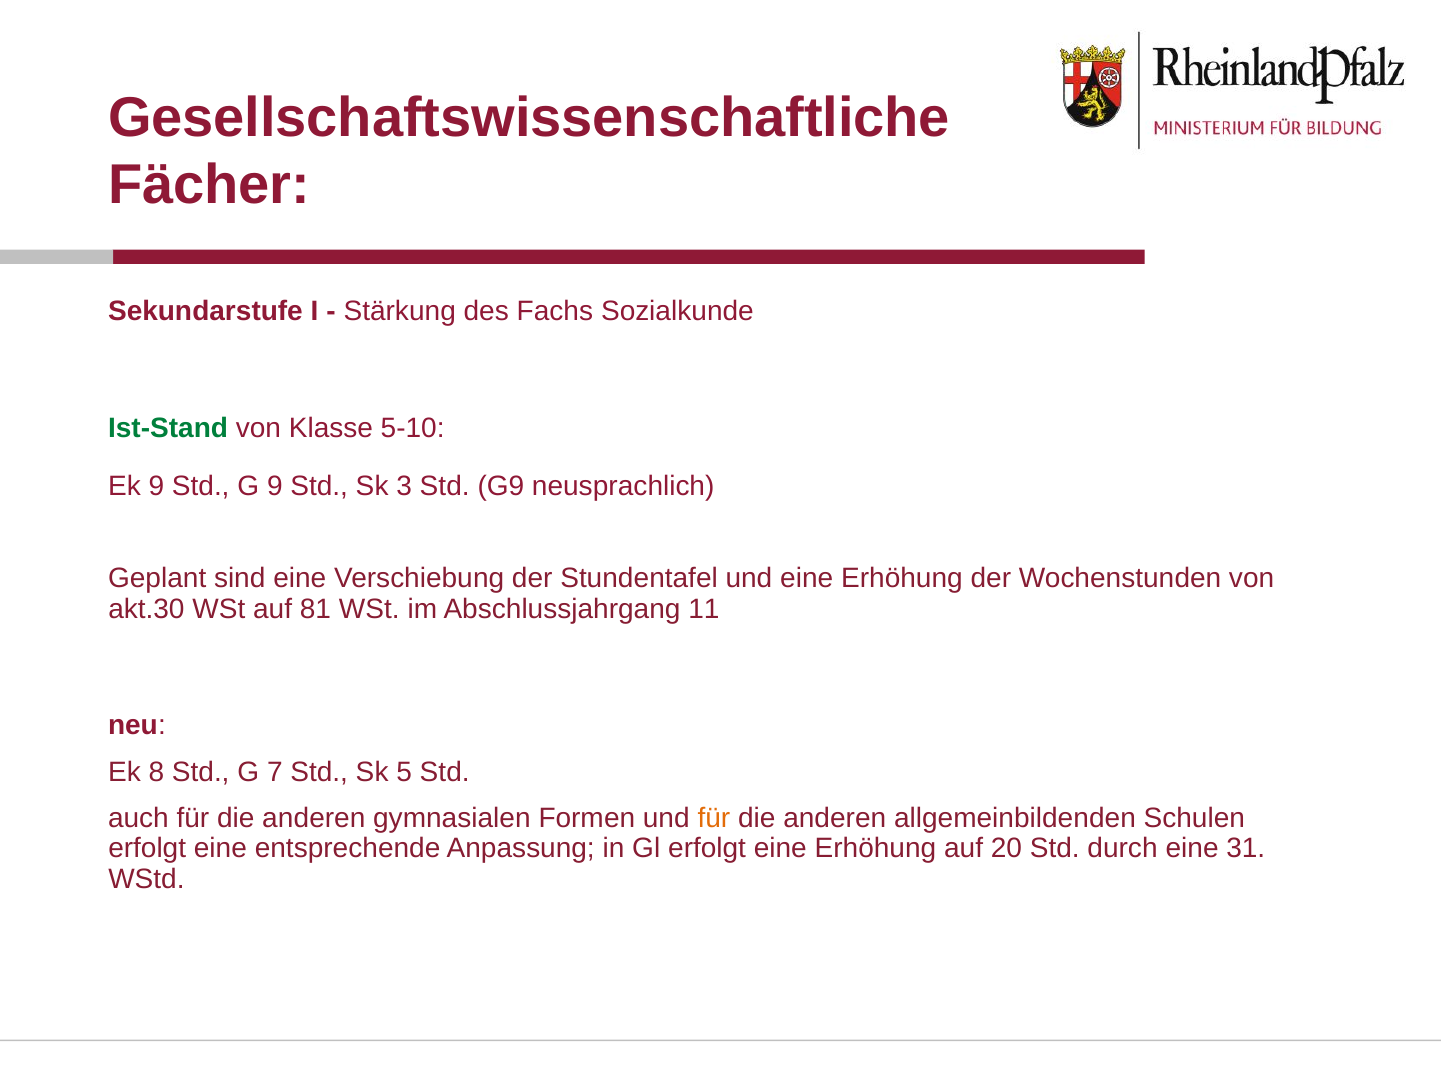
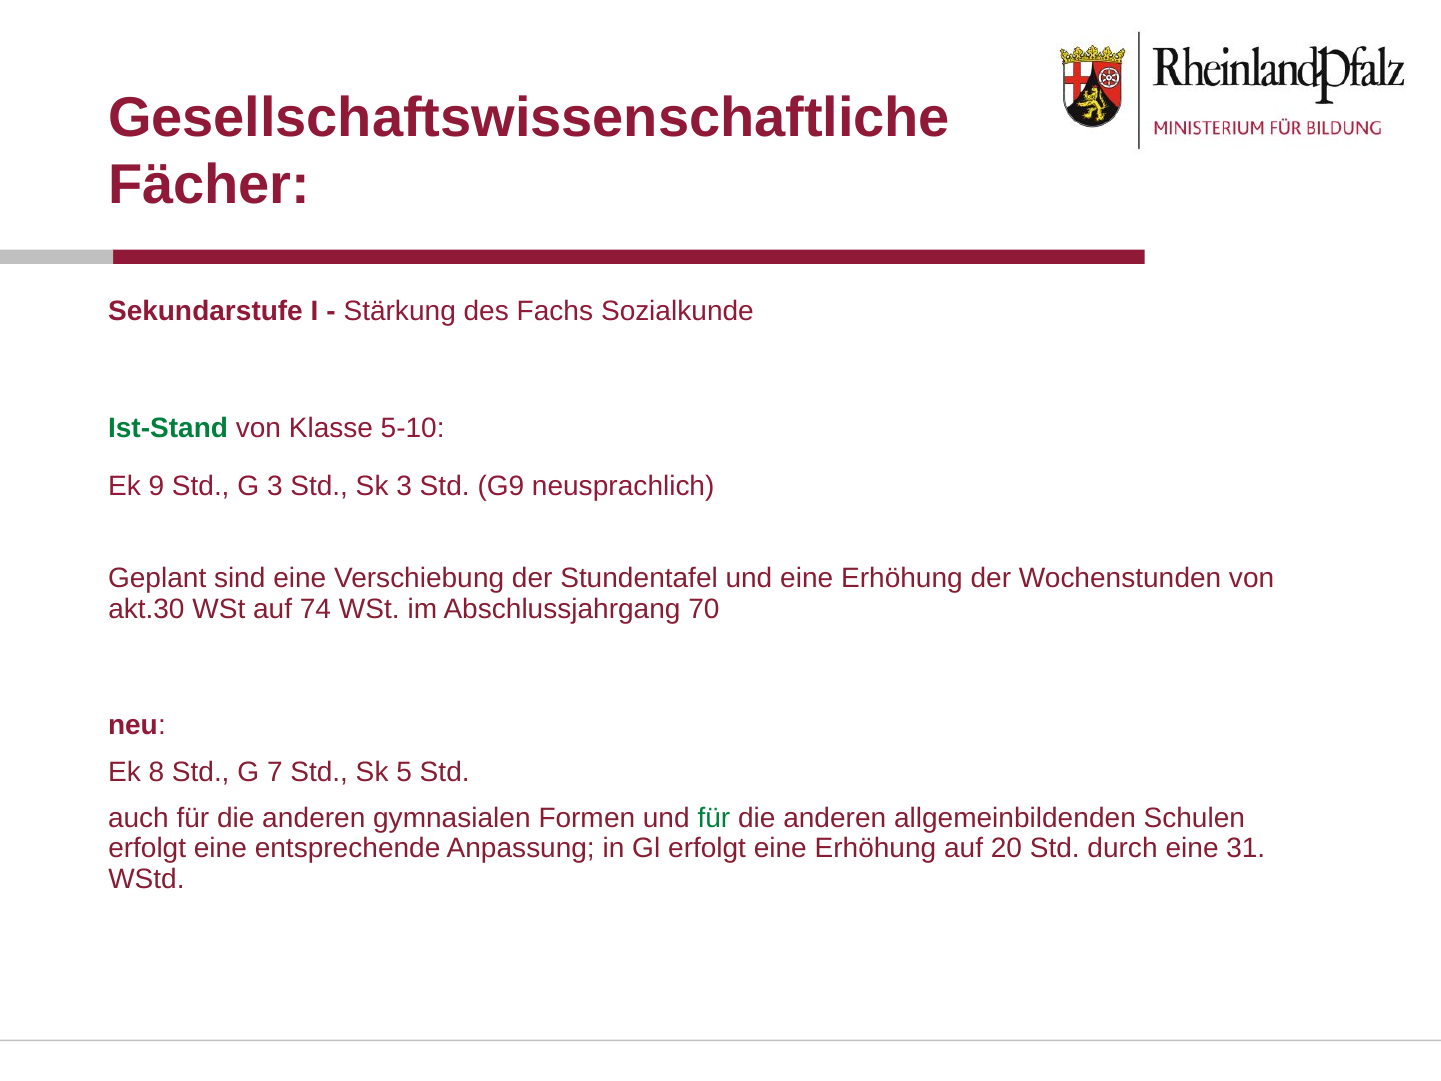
G 9: 9 -> 3 (275, 486)
81: 81 -> 74 (315, 609)
11: 11 -> 70 (704, 609)
für colour: orange -> green (714, 818)
